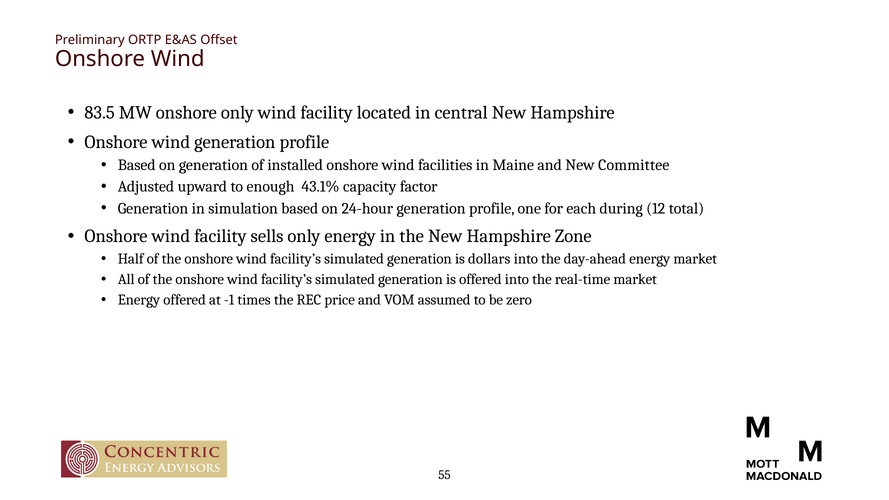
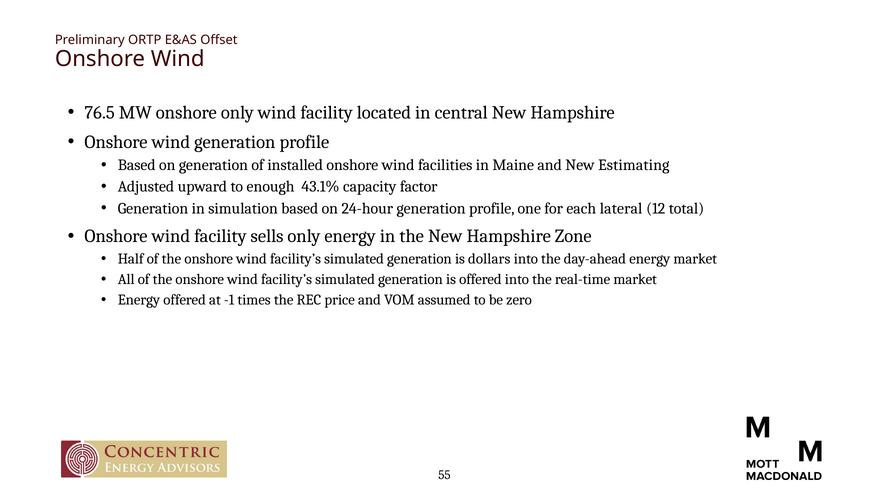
83.5: 83.5 -> 76.5 (100, 113)
Committee: Committee -> Estimating (634, 165)
during: during -> lateral (621, 208)
